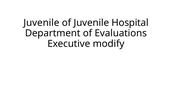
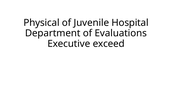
Juvenile: Juvenile -> Physical (42, 23)
modify: modify -> exceed (109, 44)
